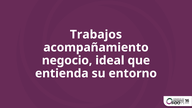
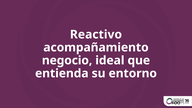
Trabajos: Trabajos -> Reactivo (96, 34)
